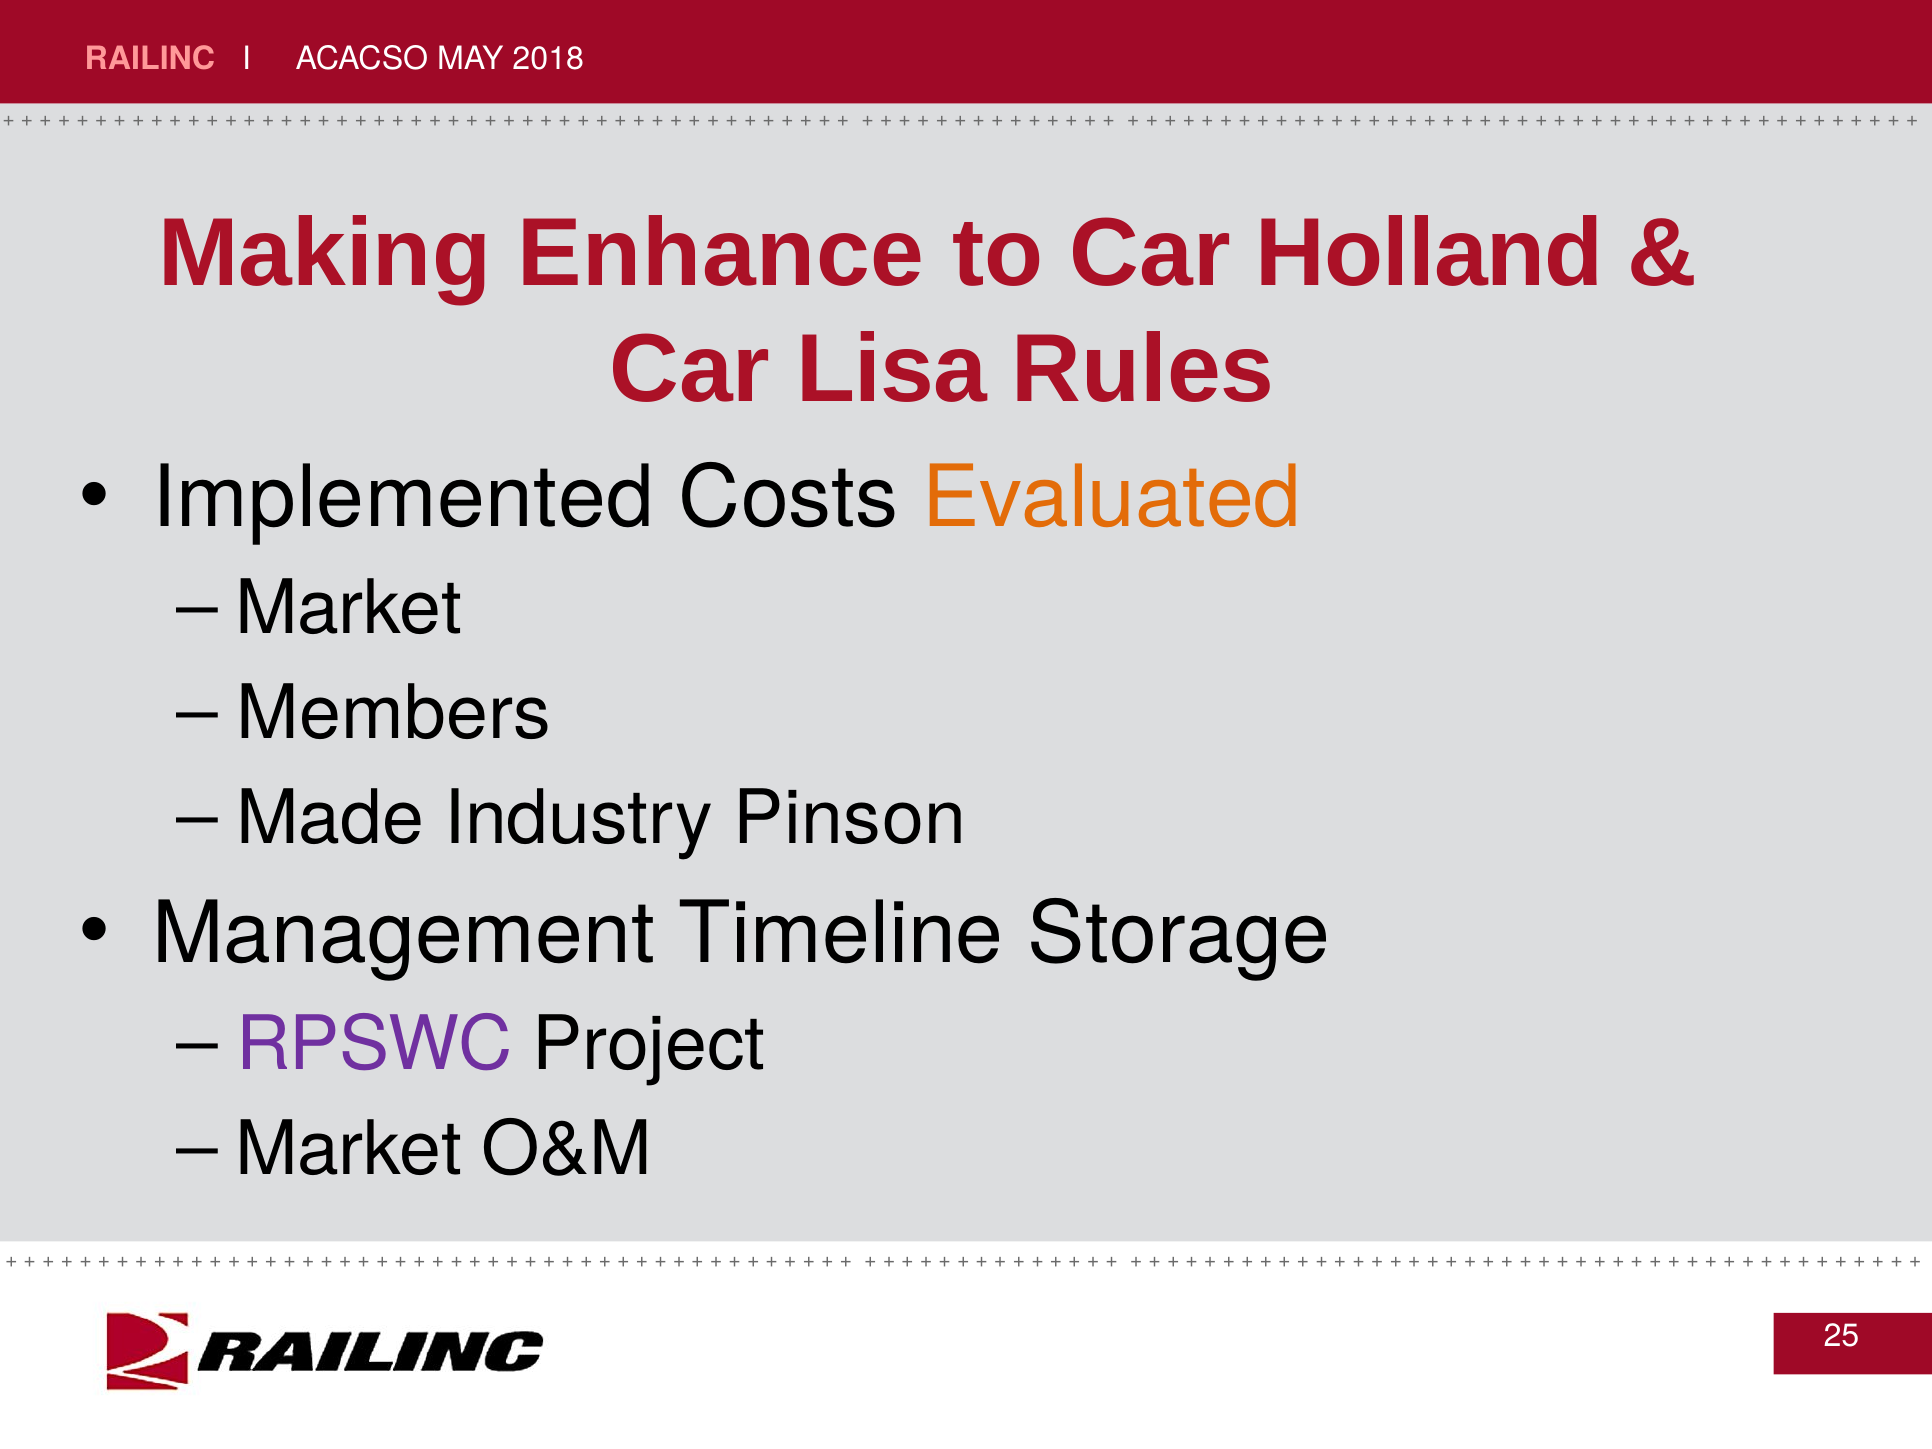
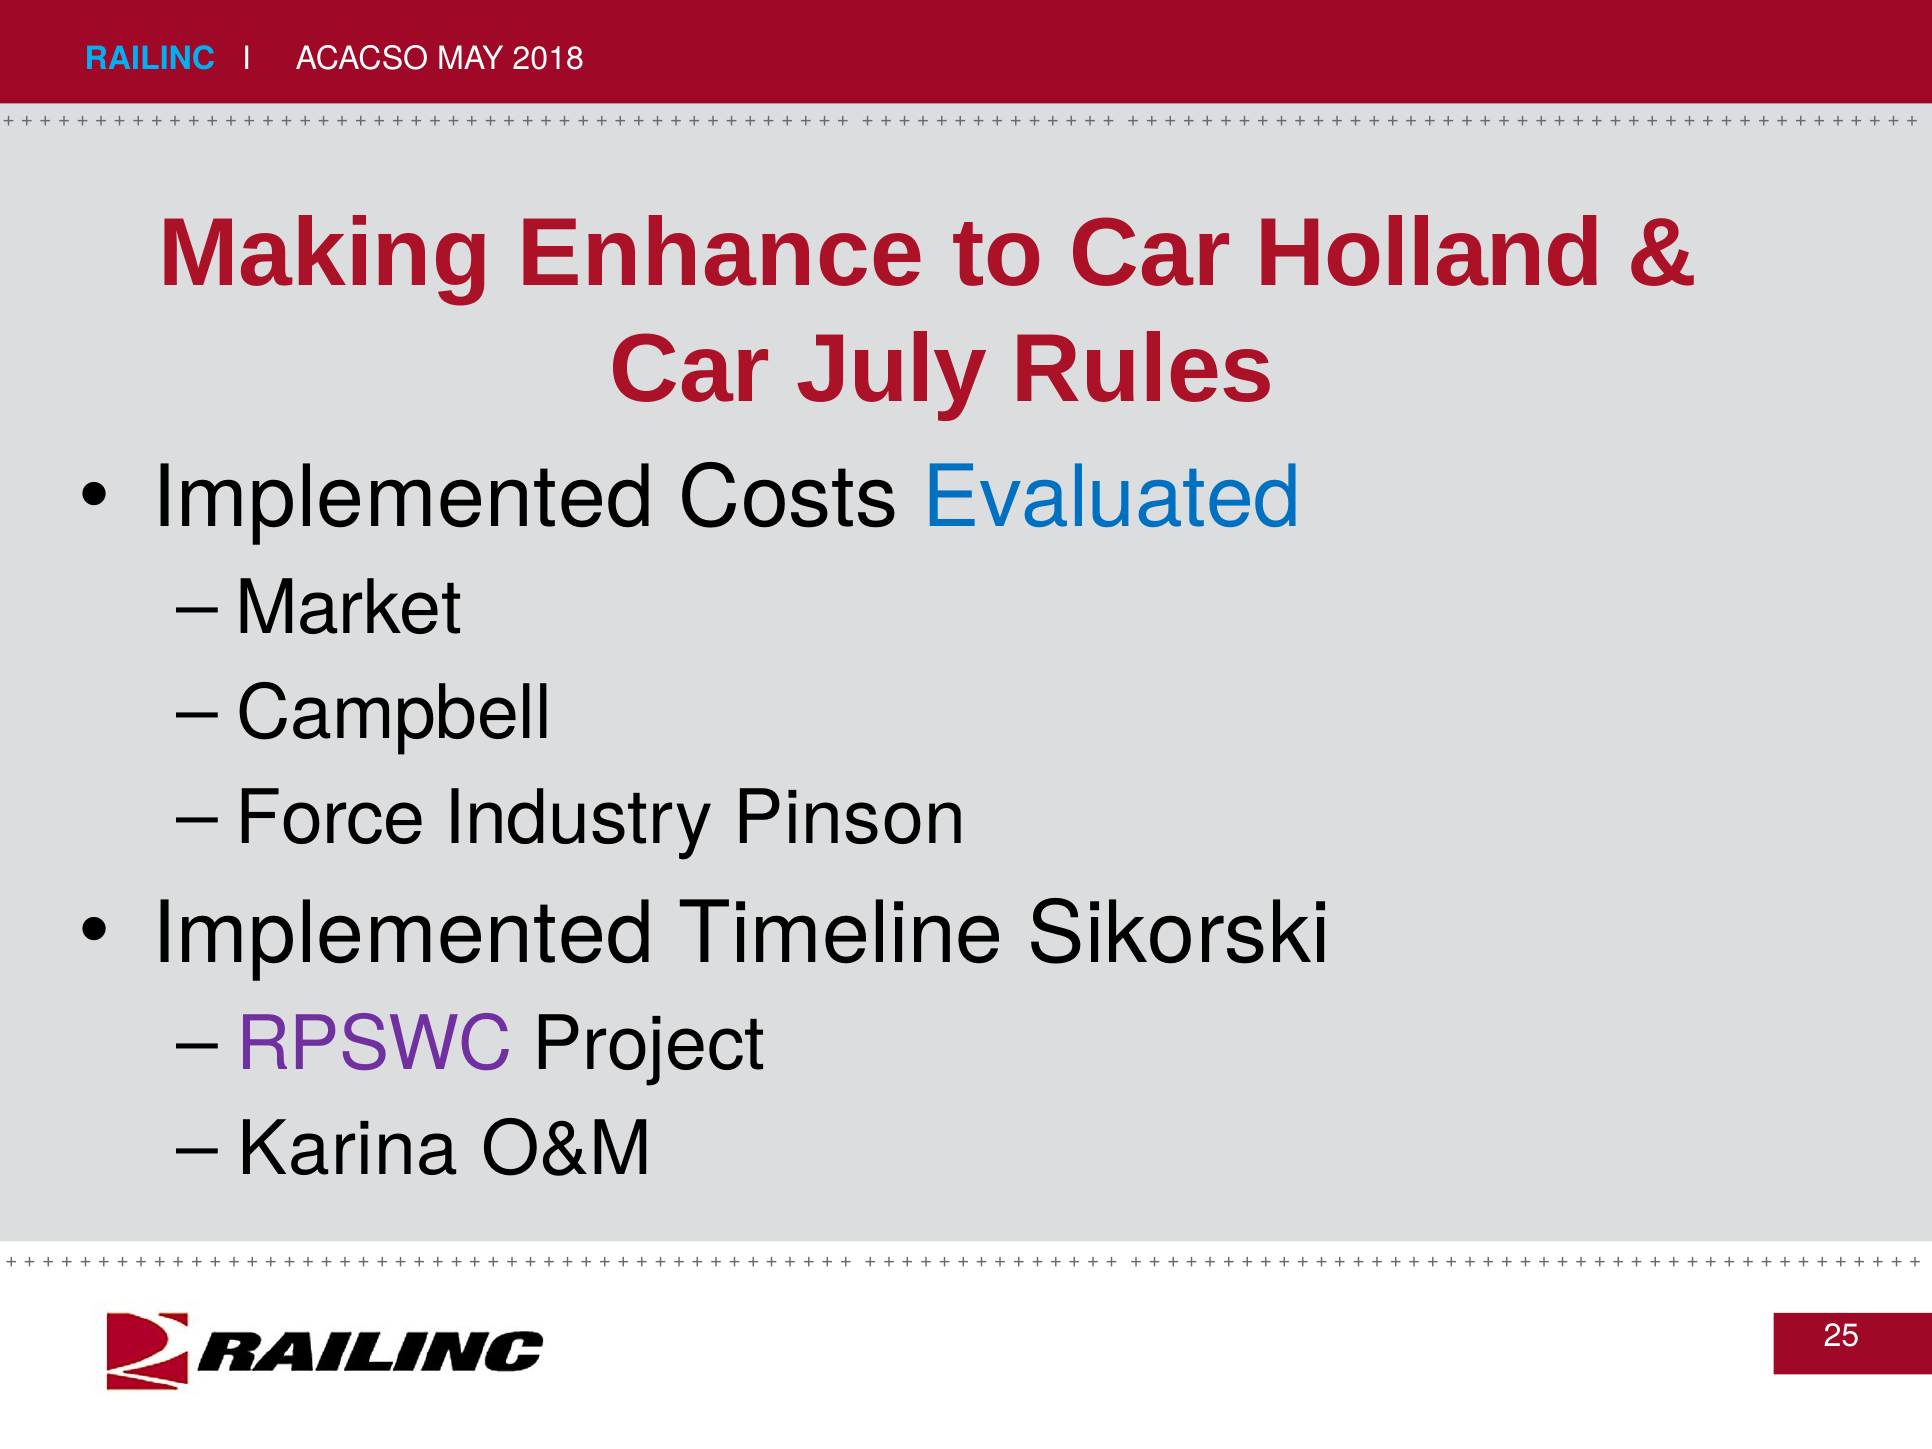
RAILINC colour: pink -> light blue (150, 59)
Lisa: Lisa -> July (892, 370)
Evaluated colour: orange -> blue (1112, 498)
Members: Members -> Campbell (394, 714)
Made: Made -> Force (330, 819)
Management: Management -> Implemented (403, 934)
Storage: Storage -> Sikorski (1179, 934)
Market: Market -> Karina (348, 1150)
